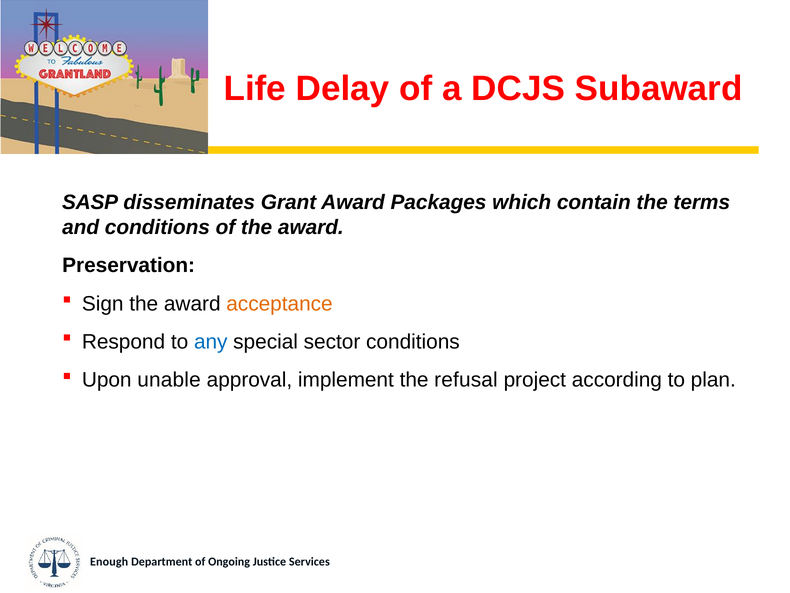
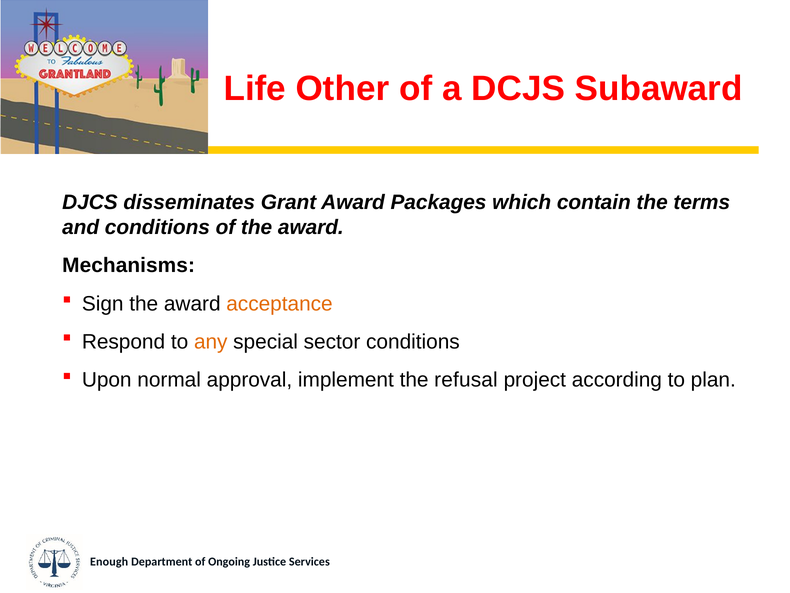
Delay: Delay -> Other (343, 89)
SASP: SASP -> DJCS (90, 202)
Preservation: Preservation -> Mechanisms (129, 265)
any colour: blue -> orange (211, 342)
unable: unable -> normal (169, 380)
